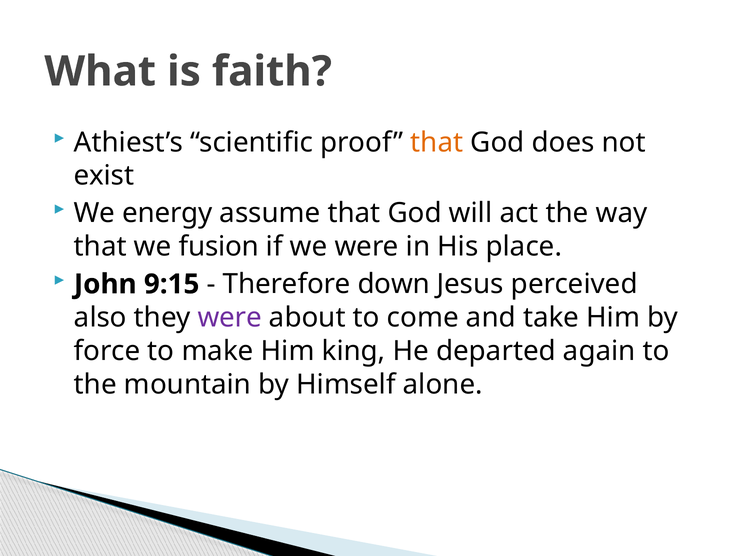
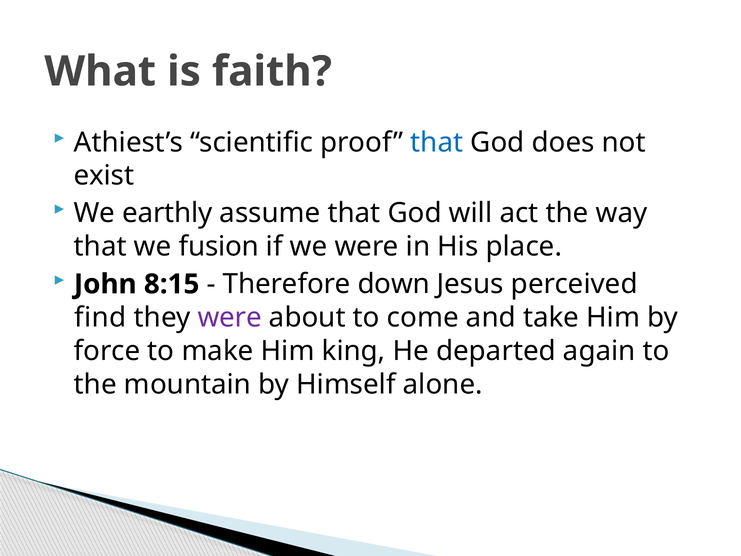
that colour: orange -> blue (437, 142)
energy: energy -> earthly (167, 213)
9:15: 9:15 -> 8:15 (172, 284)
also: also -> find (100, 317)
